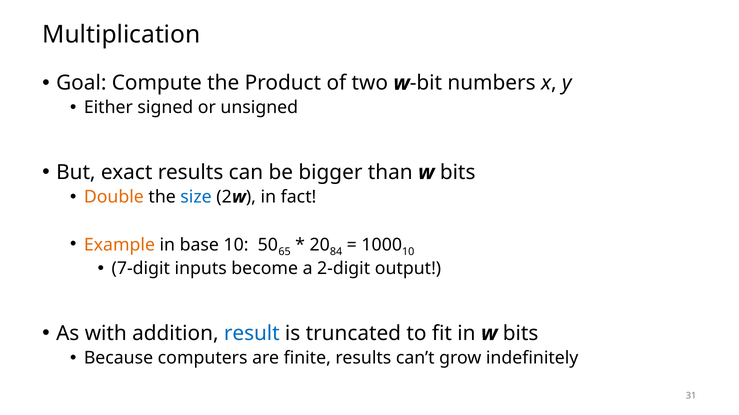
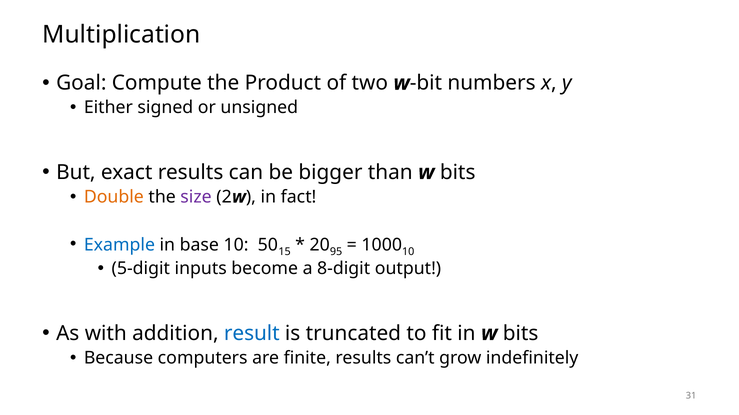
size colour: blue -> purple (196, 197)
Example colour: orange -> blue (119, 245)
65: 65 -> 15 (285, 252)
84: 84 -> 95 (336, 252)
7-digit: 7-digit -> 5-digit (141, 269)
2-digit: 2-digit -> 8-digit (344, 269)
